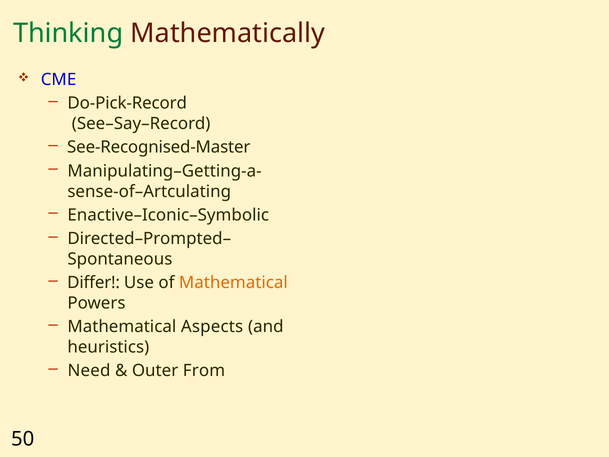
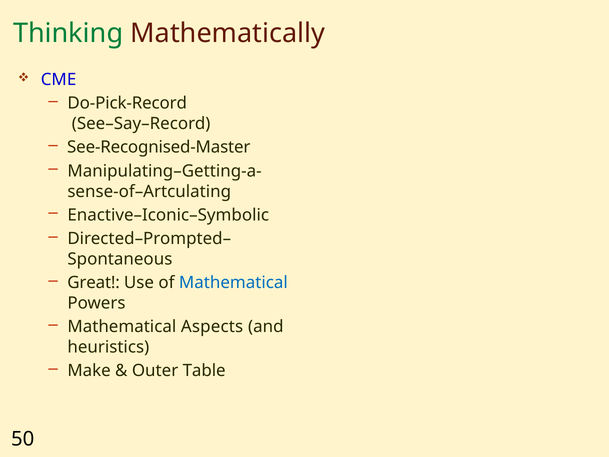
Differ: Differ -> Great (94, 283)
Mathematical colour: orange -> blue (233, 283)
Need: Need -> Make (89, 371)
From: From -> Table (204, 371)
